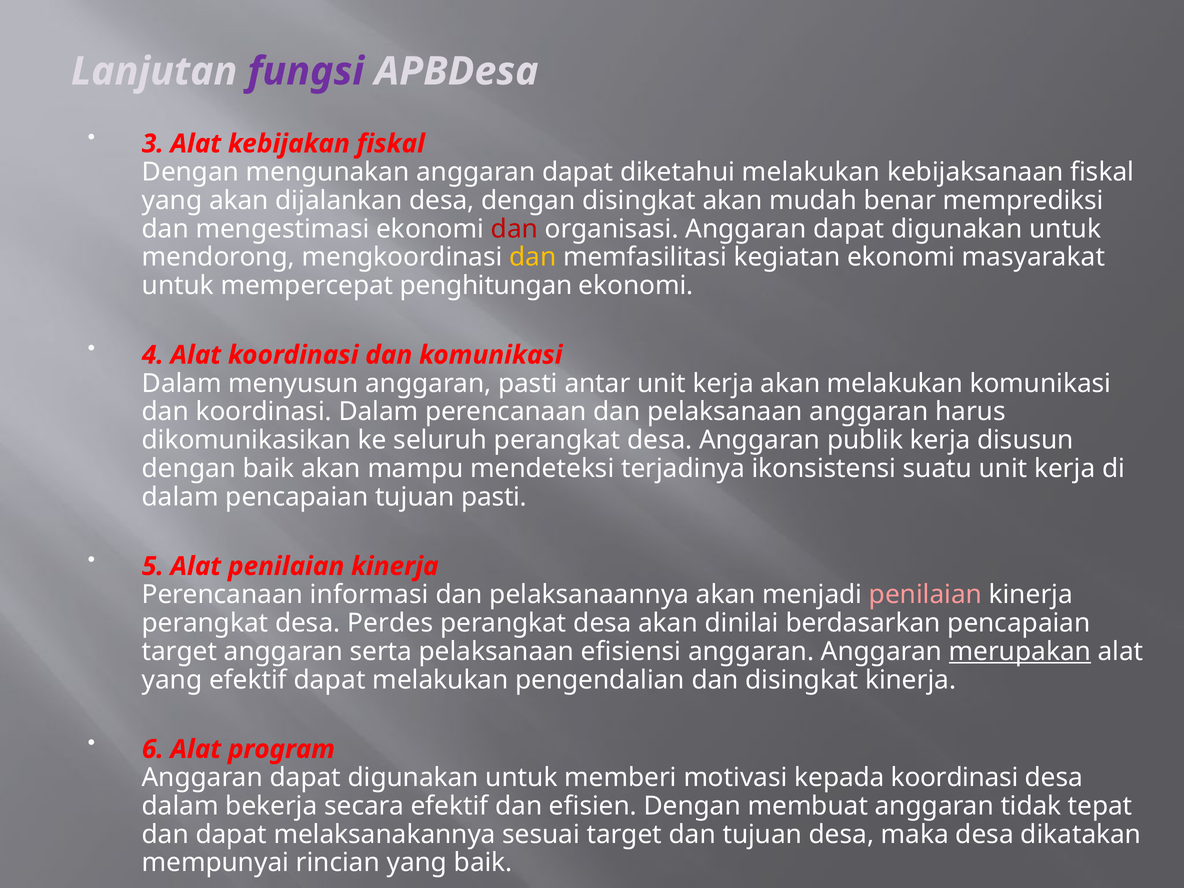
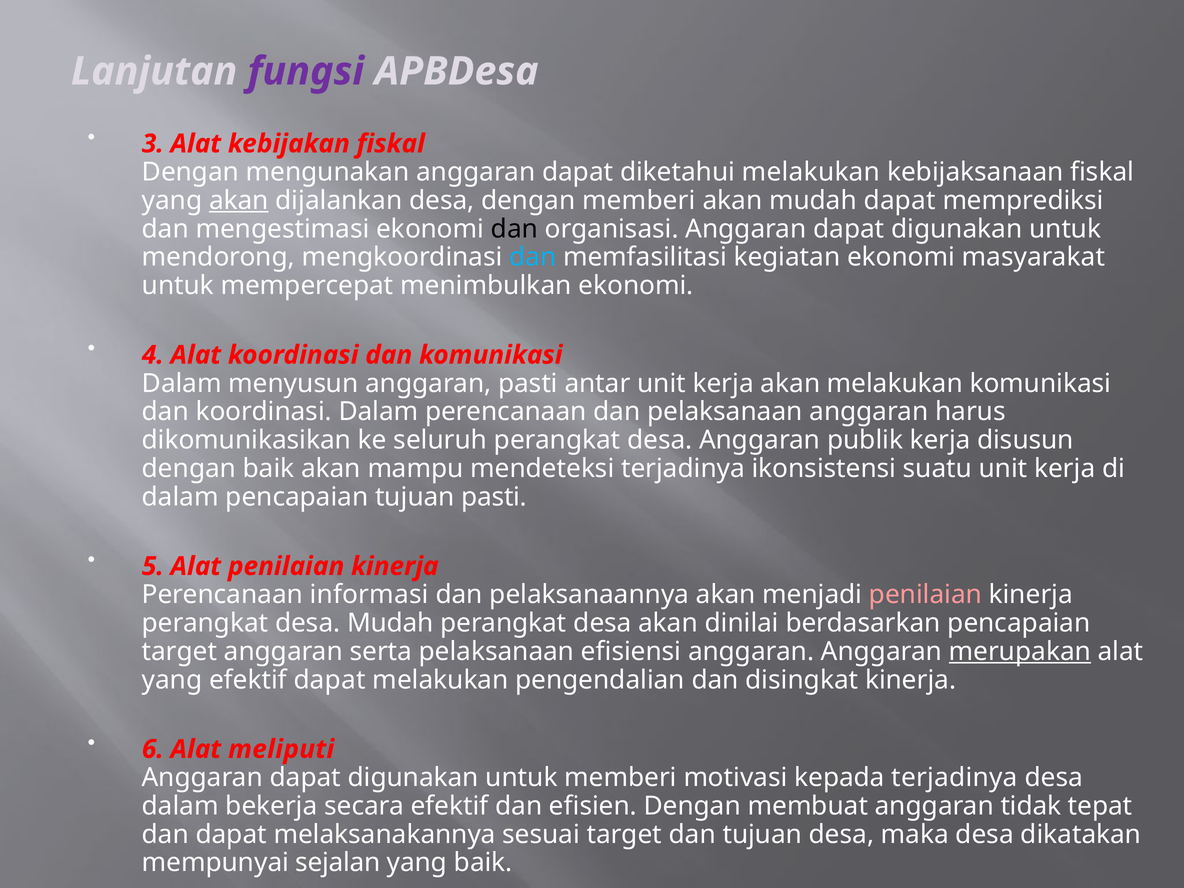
akan underline: none -> present (239, 200)
dengan disingkat: disingkat -> memberi (639, 200)
mudah benar: benar -> dapat (900, 200)
dan colour: red -> black (514, 229)
dan colour: yellow -> light blue (533, 257)
penghitungan: penghitungan -> menimbulkan (486, 286)
desa Perdes: Perdes -> Mudah (390, 623)
program: program -> meliputi (281, 749)
kepada koordinasi: koordinasi -> terjadinya (954, 778)
rincian: rincian -> sejalan (338, 863)
